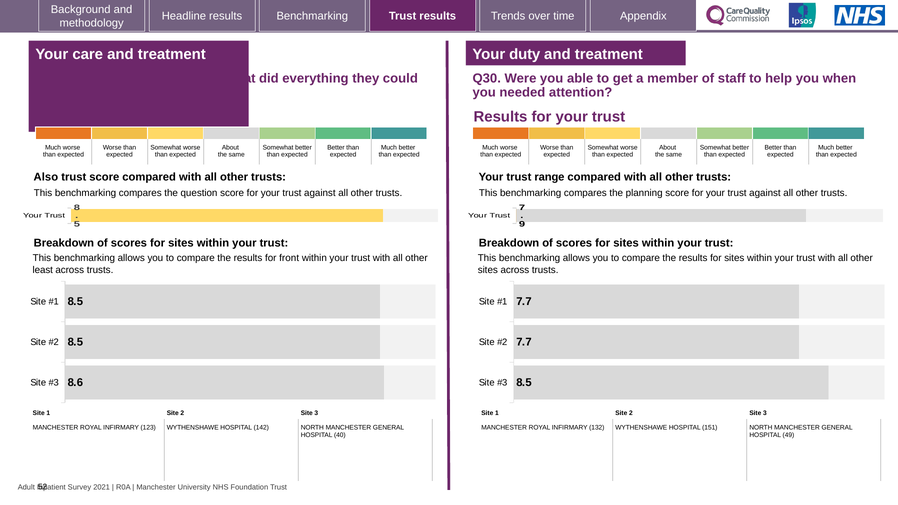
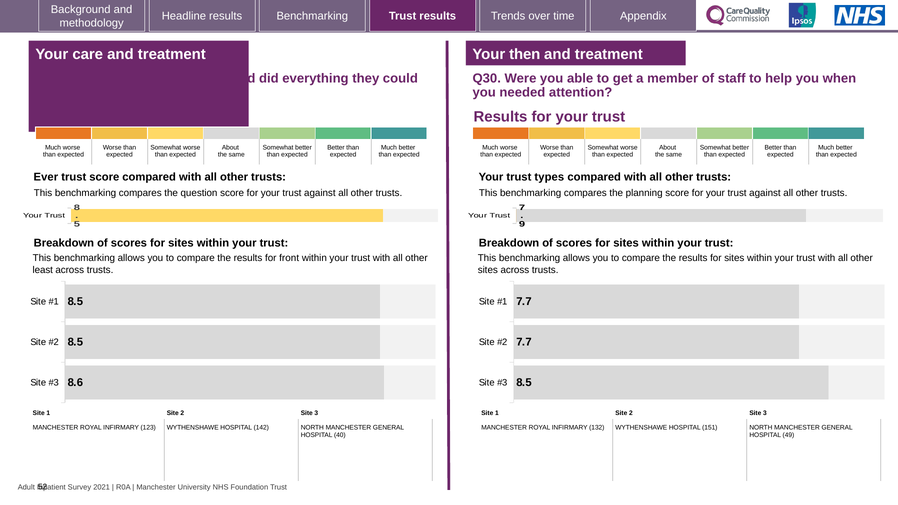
duty: duty -> then (525, 54)
treat: treat -> tend (242, 78)
Also: Also -> Ever (46, 177)
range: range -> types (549, 177)
